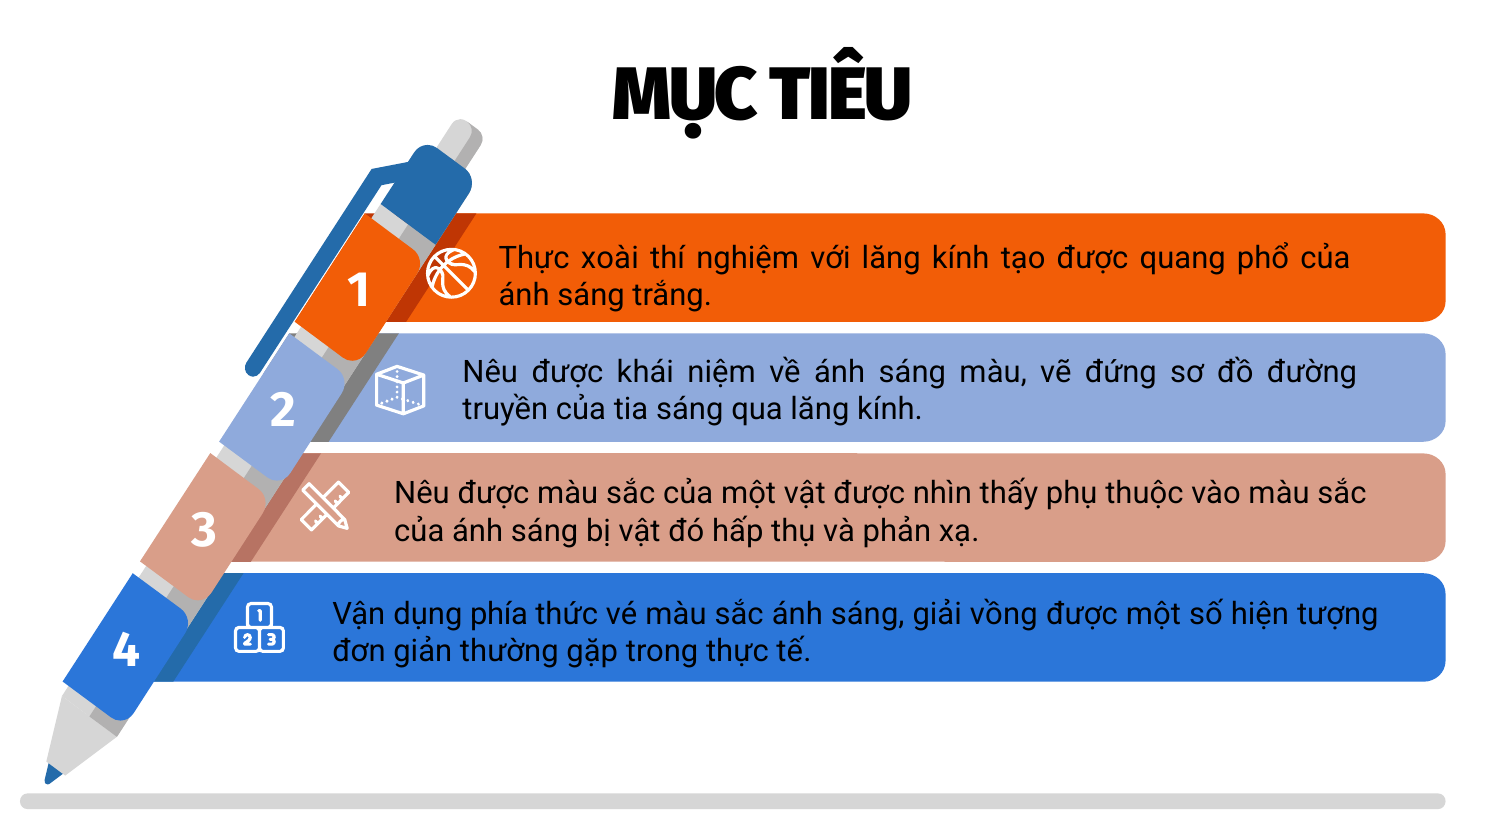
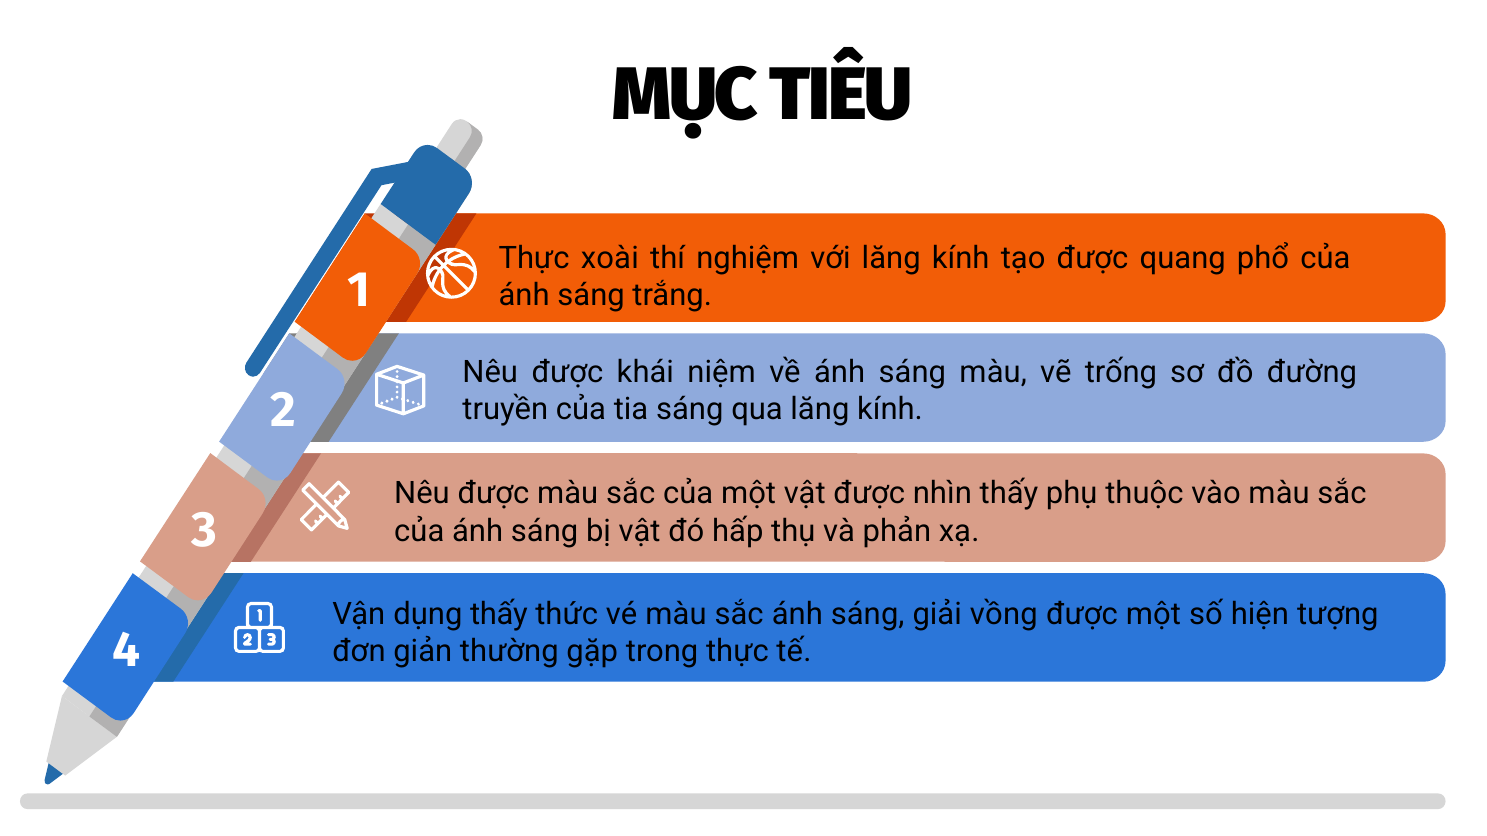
đứng: đứng -> trống (1121, 373)
dụng phía: phía -> thấy (499, 615)
